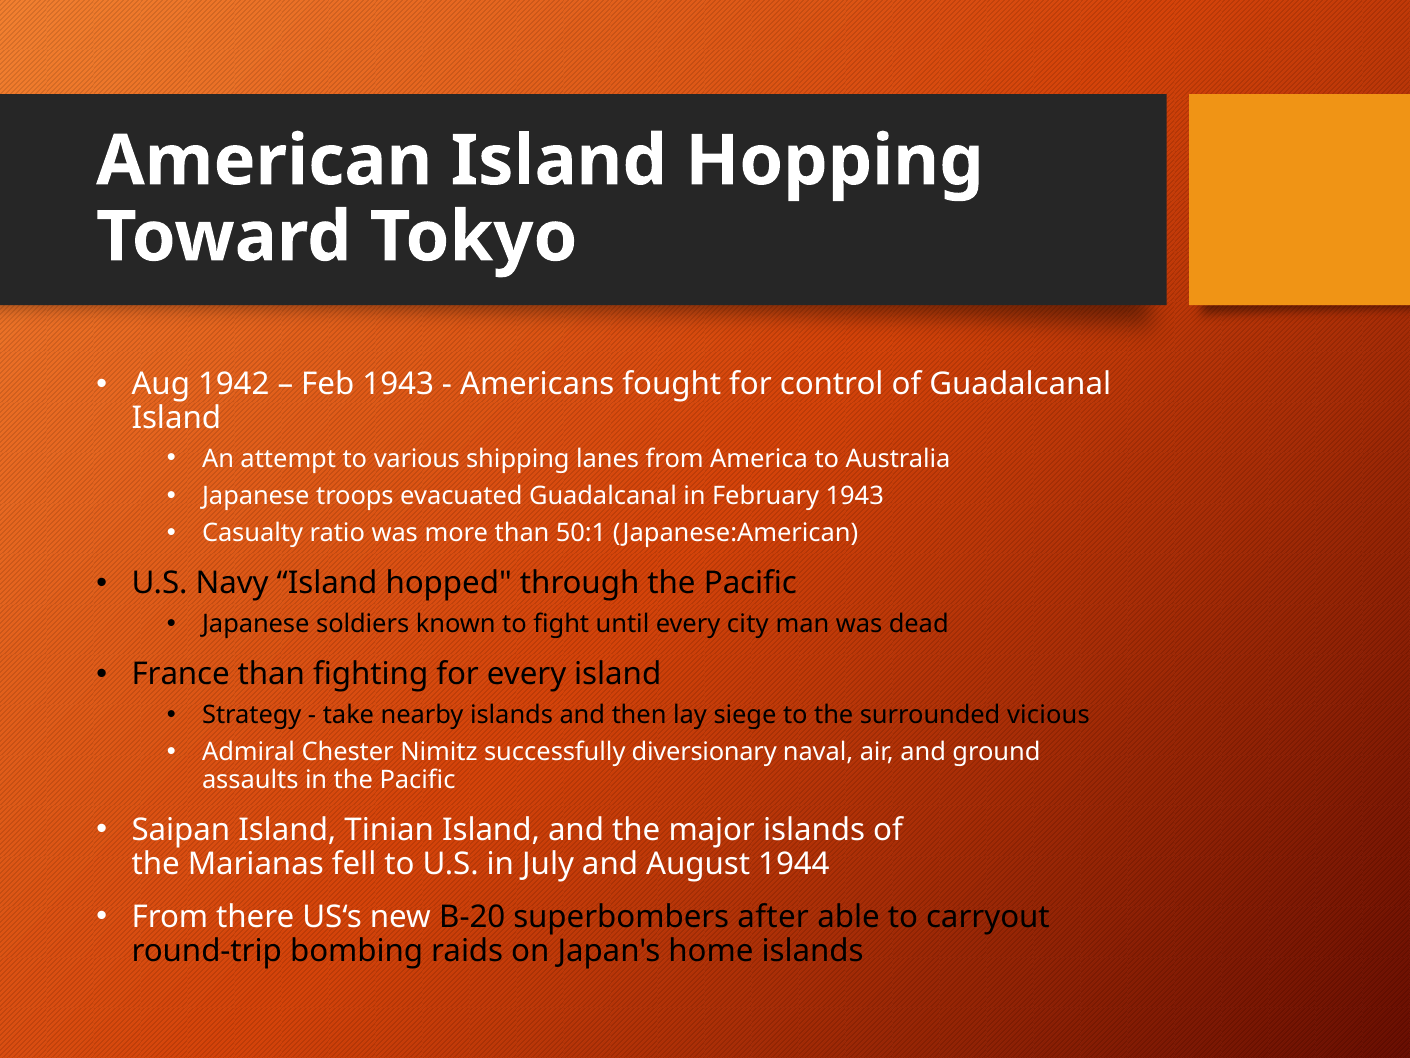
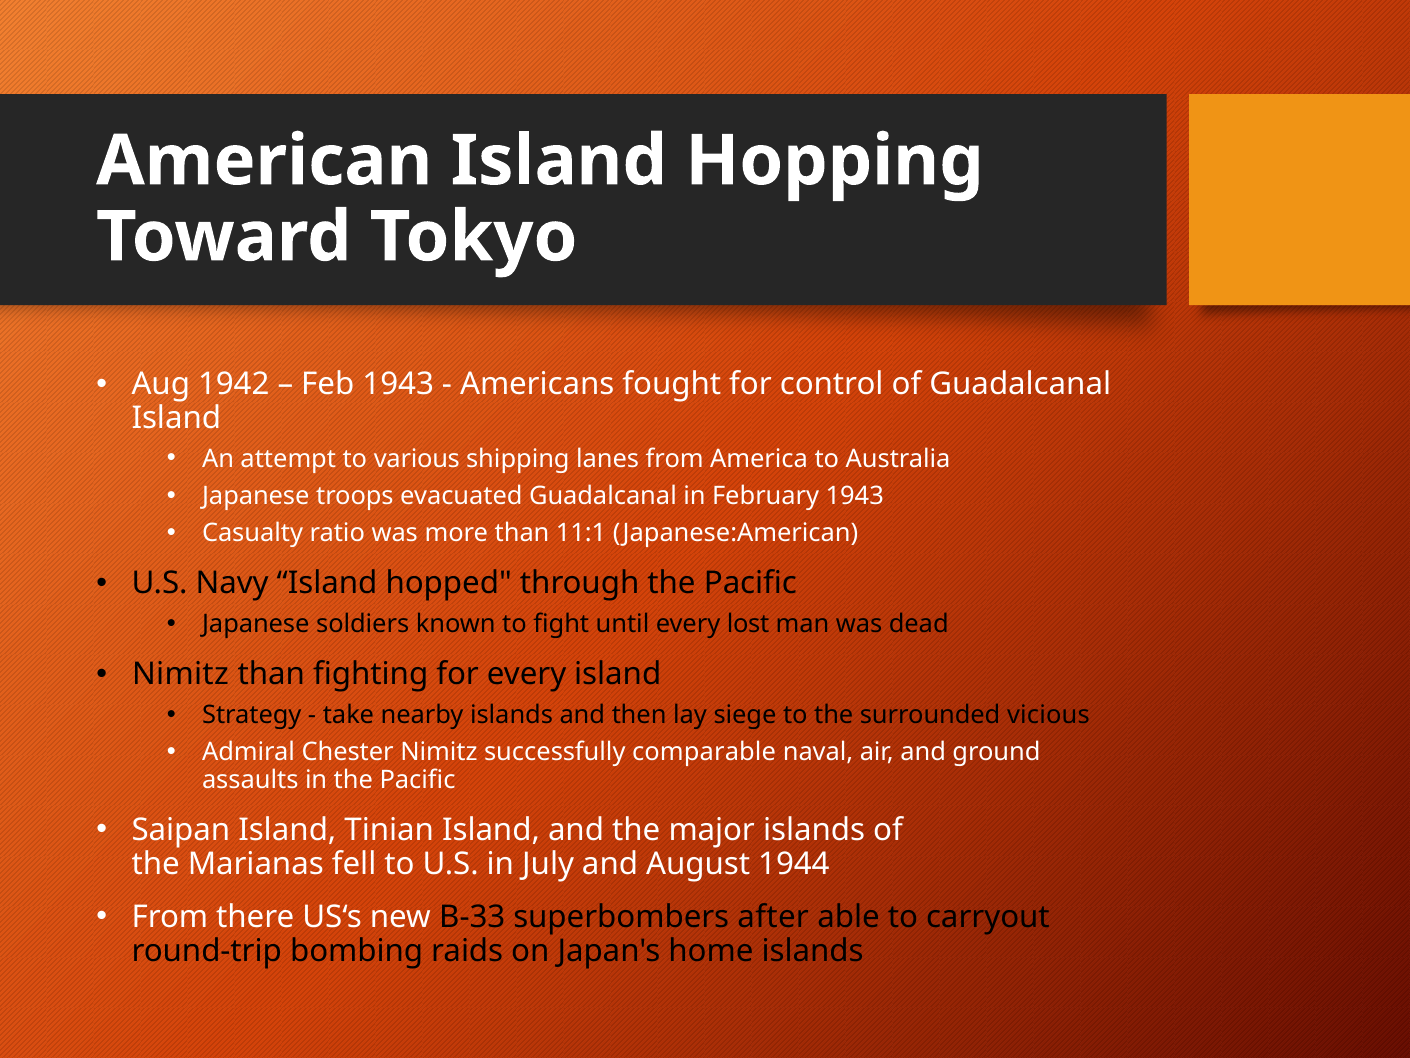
50:1: 50:1 -> 11:1 (581, 533)
city: city -> lost (748, 624)
France: France -> Nimitz (180, 674)
diversionary: diversionary -> comparable (704, 752)
B-20: B-20 -> B-33 (472, 917)
